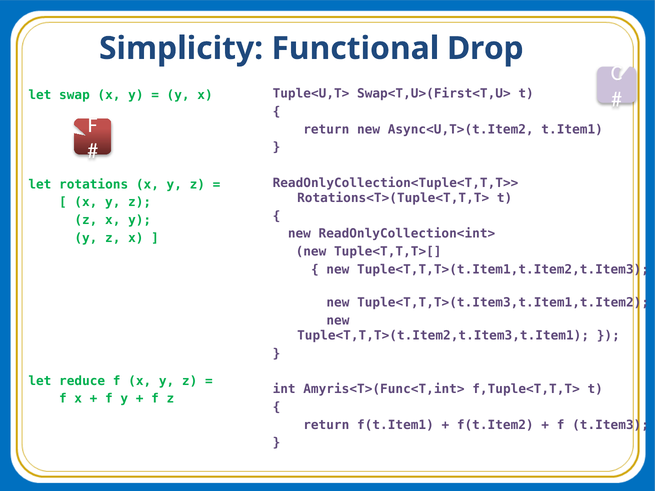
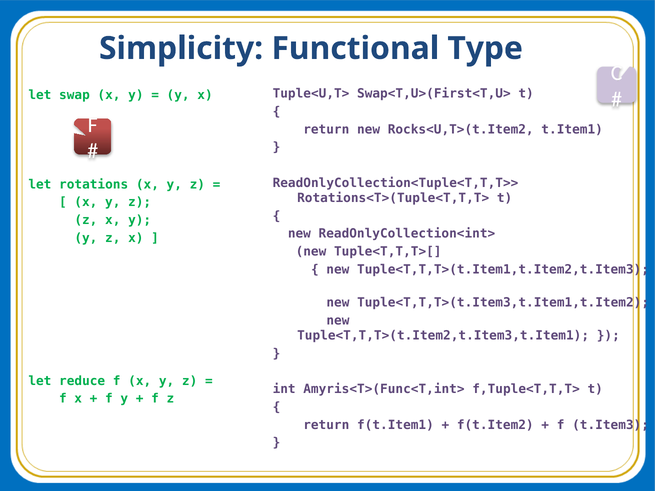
Drop: Drop -> Type (485, 48)
Async<U,T>(t.Item2: Async<U,T>(t.Item2 -> Rocks<U,T>(t.Item2 (461, 129)
